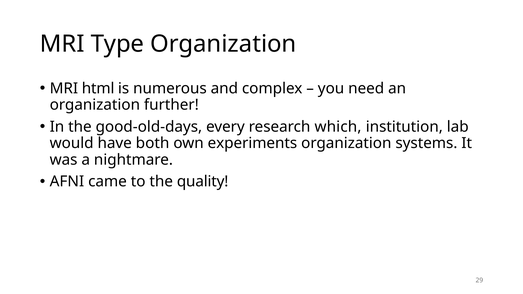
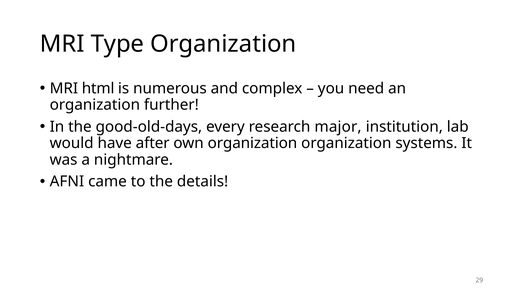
which: which -> major (338, 127)
both: both -> after (153, 143)
own experiments: experiments -> organization (252, 143)
quality: quality -> details (203, 182)
